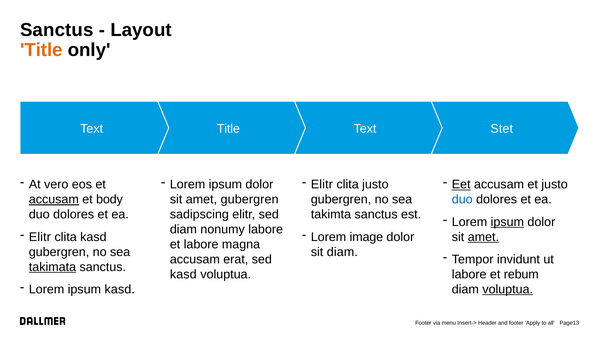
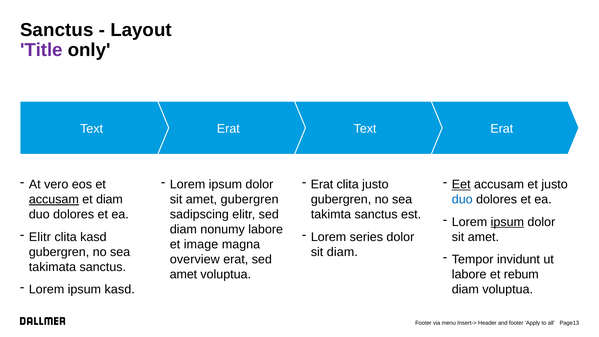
Title colour: orange -> purple (41, 50)
Title: Title -> Erat (228, 129)
Stet: Stet -> Erat (502, 129)
Elitr: Elitr -> Erat (322, 184)
et body: body -> diam (109, 199)
image: image -> series (366, 237)
amet underline: present -> none (483, 237)
et labore: labore -> image (201, 244)
accusam: accusam -> overview (195, 259)
takimata underline: present -> none (52, 267)
kasd: kasd -> amet (183, 274)
voluptua underline: present -> none (508, 289)
